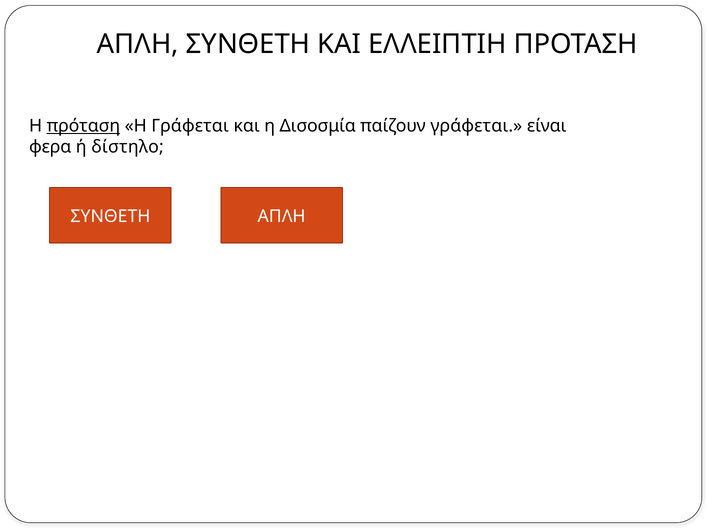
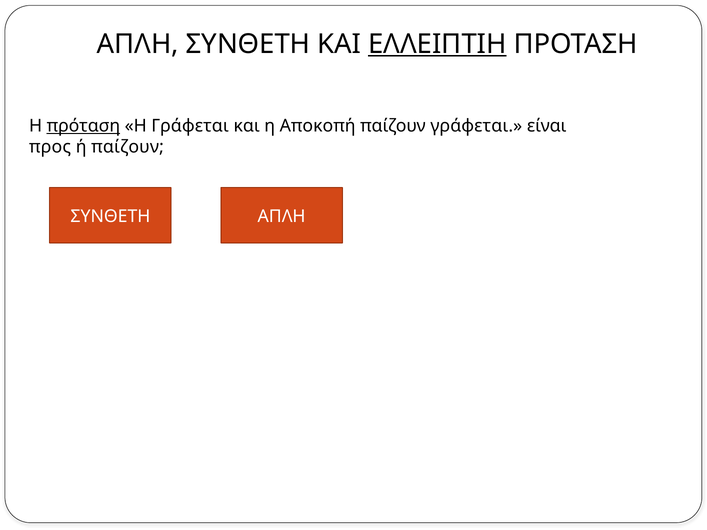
ΕΛΛΕΙΠΤΙΗ underline: none -> present (437, 44)
Δισοσμία: Δισοσμία -> Αποκοπή (318, 126)
φερα: φερα -> προς (50, 147)
ή δίστηλο: δίστηλο -> παίζουν (128, 147)
